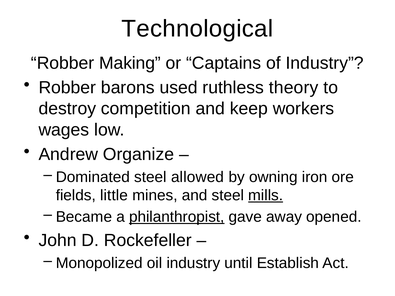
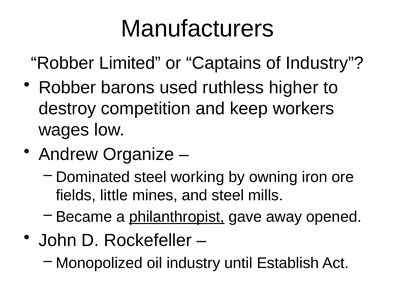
Technological: Technological -> Manufacturers (197, 29)
Making: Making -> Limited (130, 63)
theory: theory -> higher (294, 88)
allowed: allowed -> working (198, 177)
mills underline: present -> none (266, 196)
